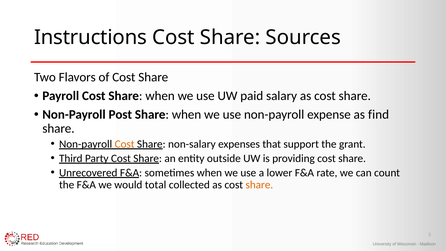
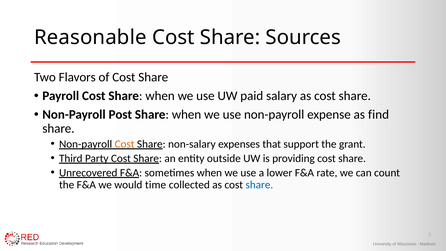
Instructions: Instructions -> Reasonable (90, 37)
total: total -> time (156, 185)
share colour: orange -> blue (259, 185)
